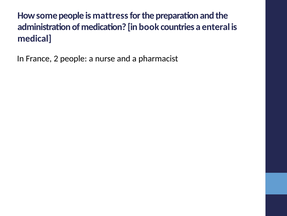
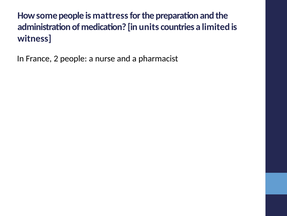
book: book -> units (149, 27)
enteral: enteral -> limited (216, 27)
medical: medical -> witness (34, 38)
